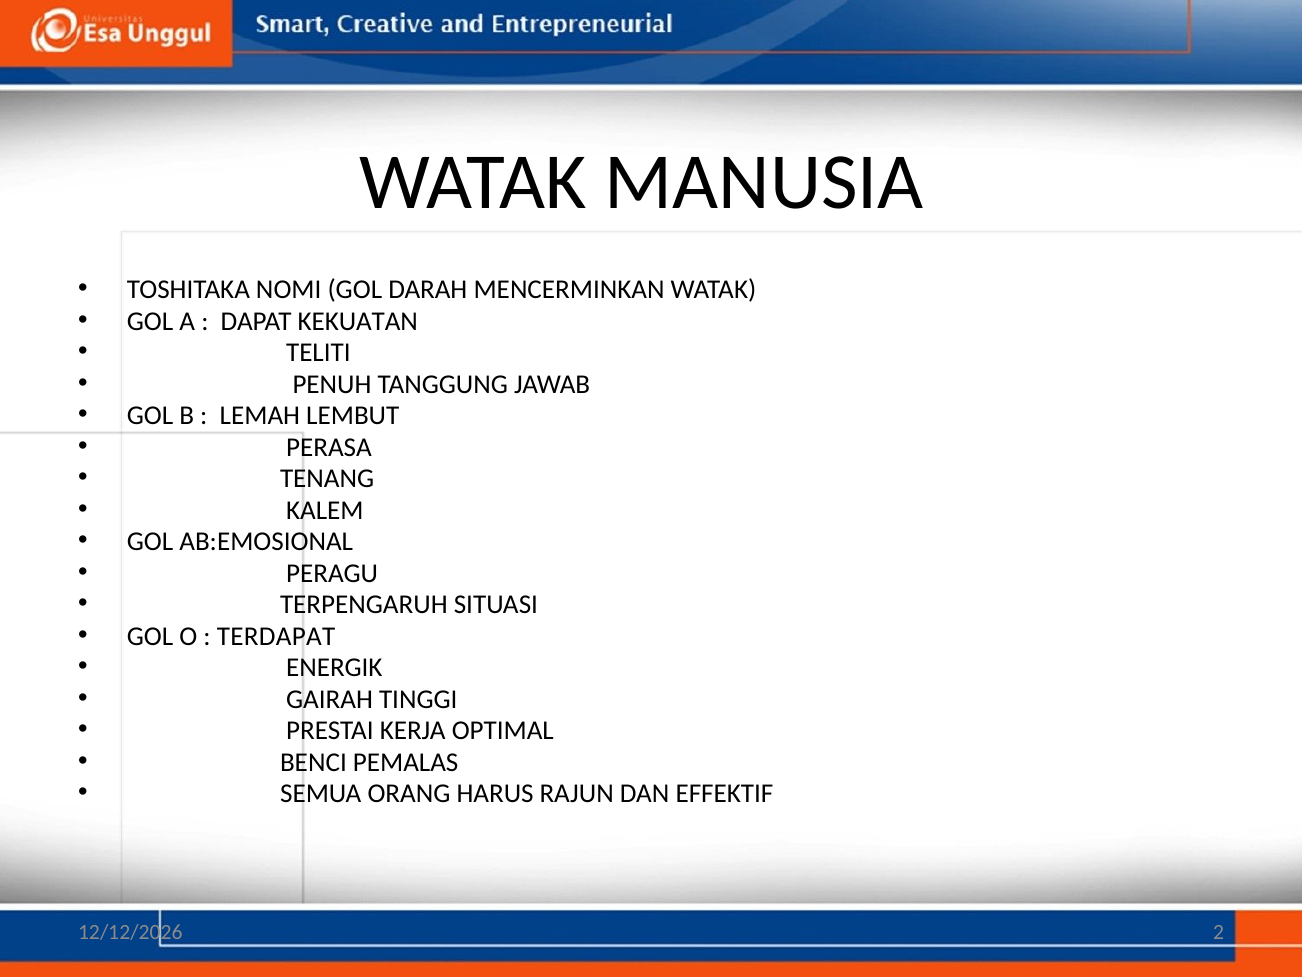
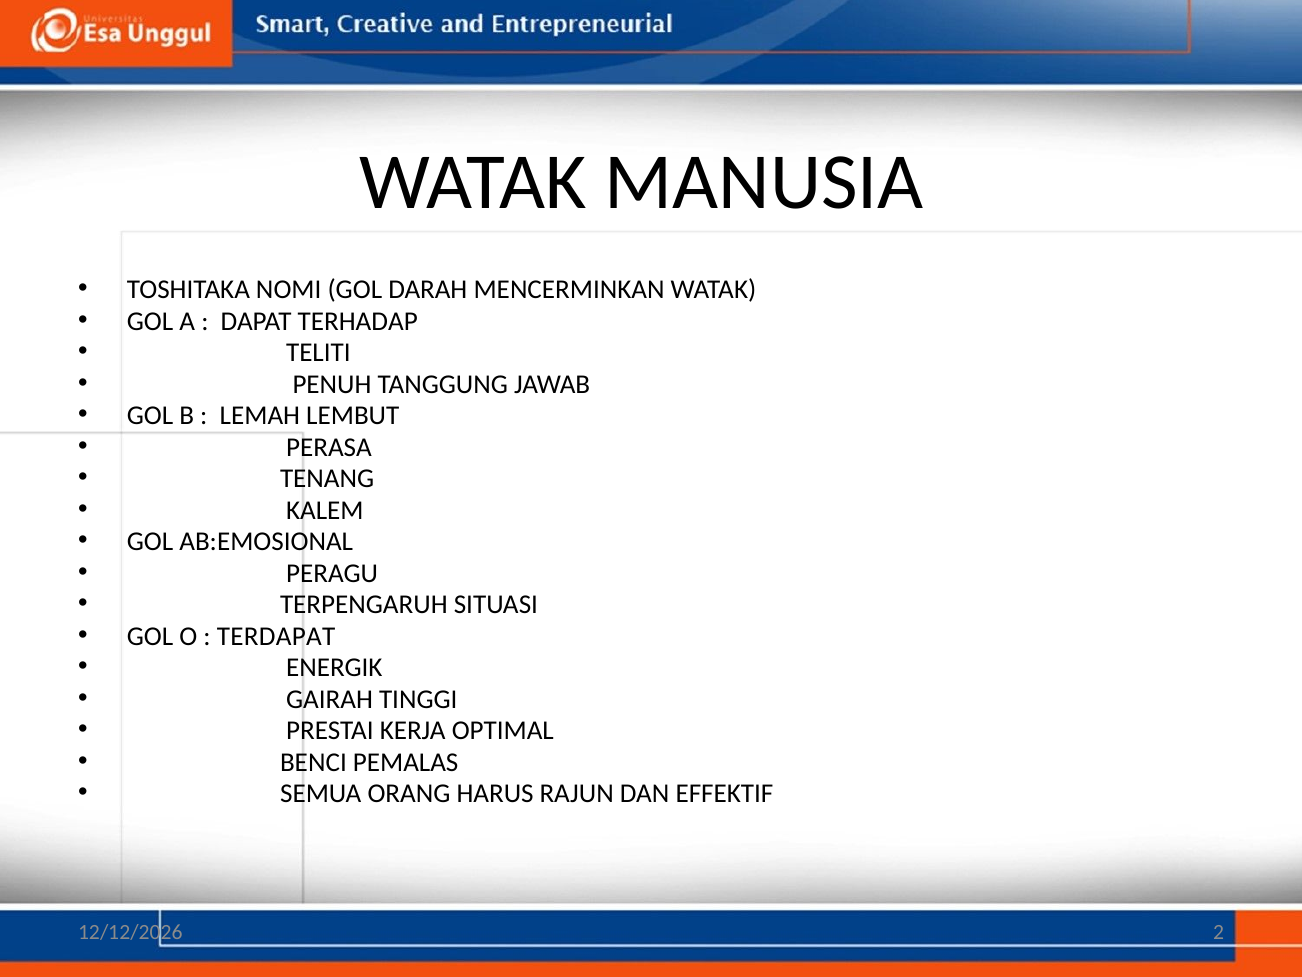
KEKUATAN: KEKUATAN -> TERHADAP (358, 321)
